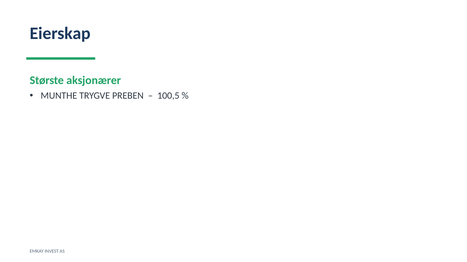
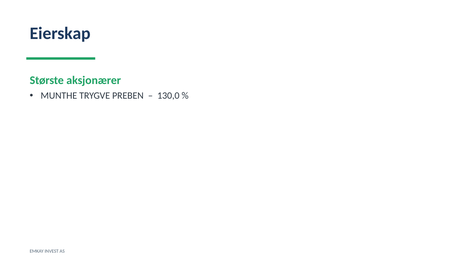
100,5: 100,5 -> 130,0 (168, 96)
